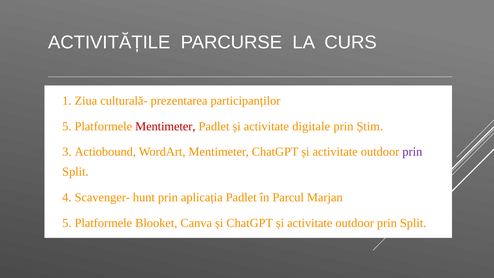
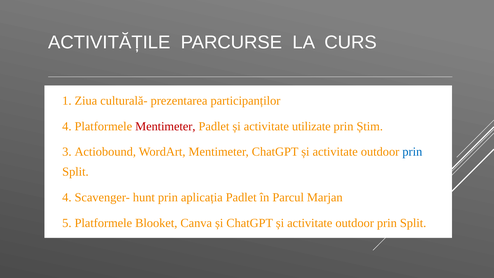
5: 5 -> 4 (67, 126)
digitale: digitale -> utilizate (311, 126)
prin colour: purple -> blue (412, 152)
